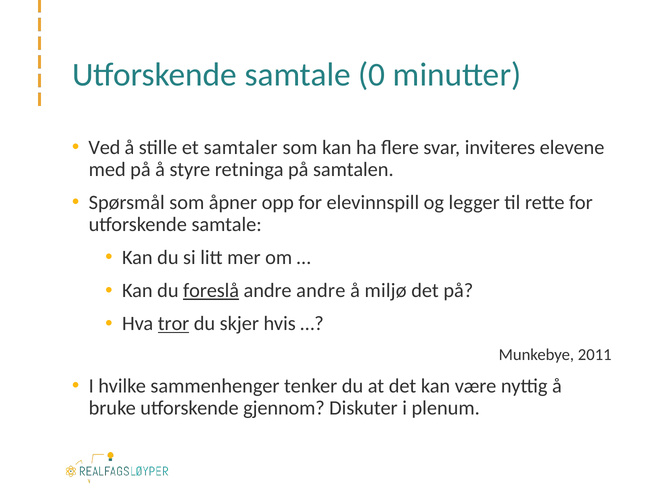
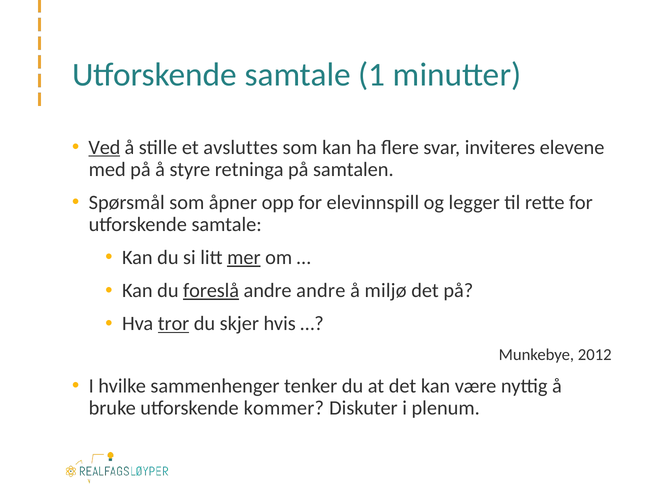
0: 0 -> 1 (372, 75)
Ved underline: none -> present (104, 147)
samtaler: samtaler -> avsluttes (241, 147)
mer underline: none -> present (244, 258)
2011: 2011 -> 2012 (595, 355)
gjennom: gjennom -> kommer (284, 408)
